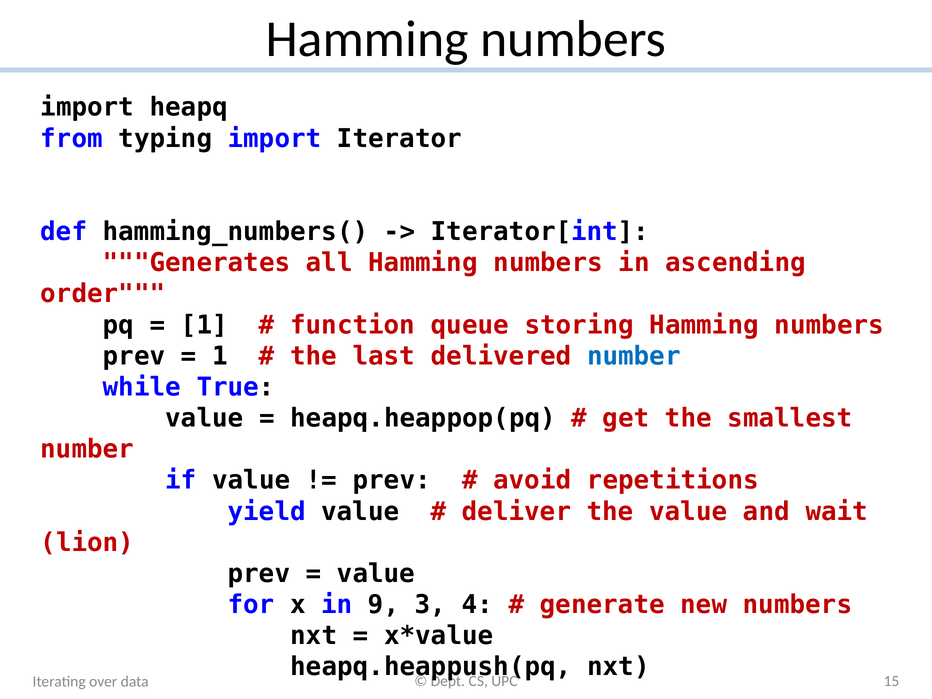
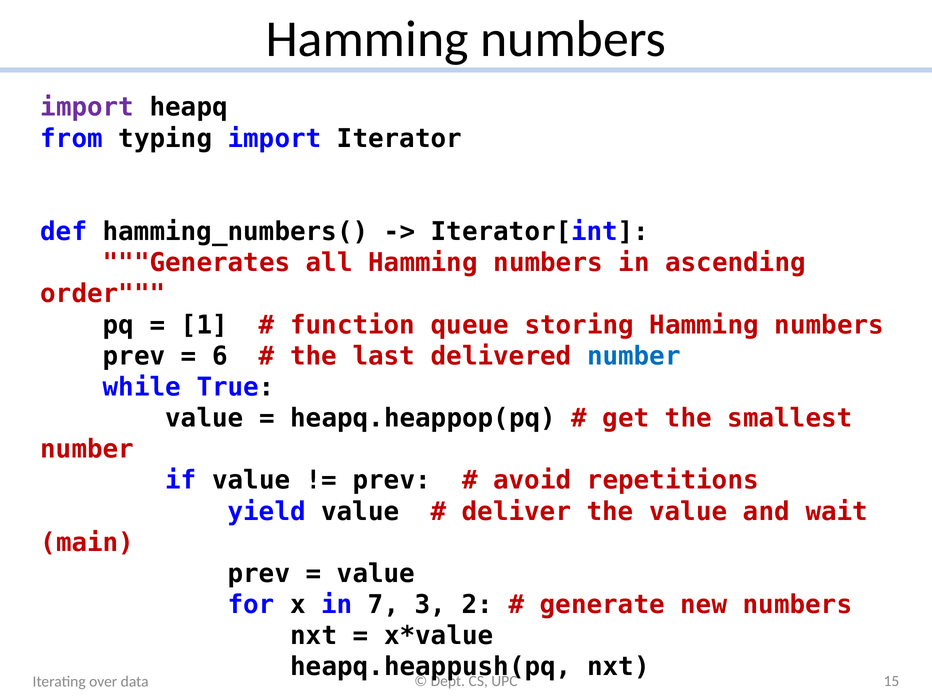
import colour: black -> purple (87, 107)
1: 1 -> 6 (220, 356)
lion: lion -> main (87, 543)
9: 9 -> 7 (384, 605)
4: 4 -> 2 (477, 605)
